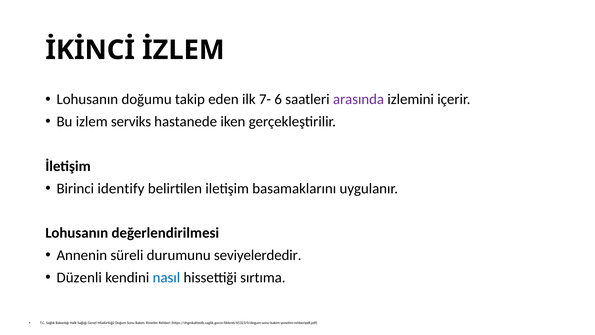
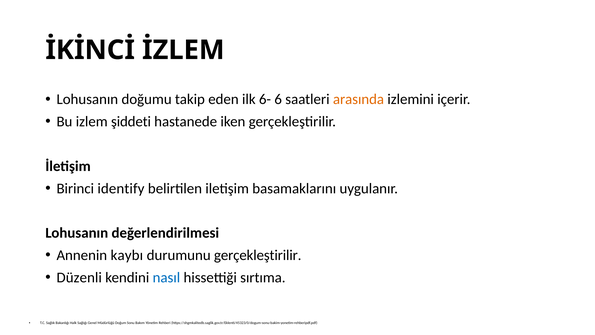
7-: 7- -> 6- (265, 99)
arasında colour: purple -> orange (358, 99)
serviks: serviks -> şiddeti (131, 122)
süreli: süreli -> kaybı (127, 255)
durumunu seviyelerdedir: seviyelerdedir -> gerçekleştirilir (258, 255)
